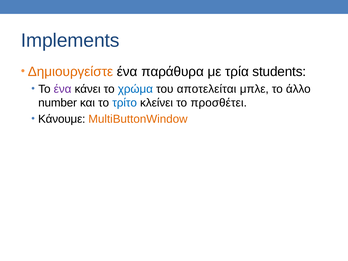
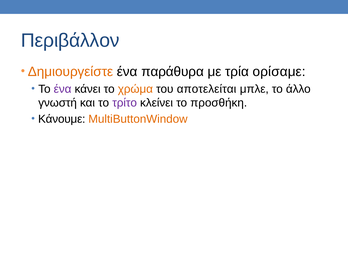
Implements: Implements -> Περιβάλλον (70, 41)
students: students -> ορίσαμε (279, 72)
χρώμα colour: blue -> orange (135, 89)
number: number -> γνωστή (58, 103)
τρίτο colour: blue -> purple (125, 103)
προσθέτει: προσθέτει -> προσθήκη (219, 103)
